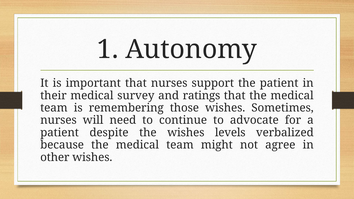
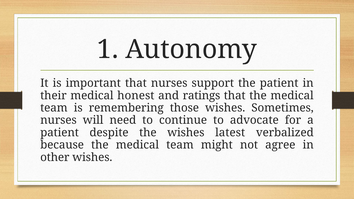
survey: survey -> honest (136, 96)
levels: levels -> latest (230, 133)
